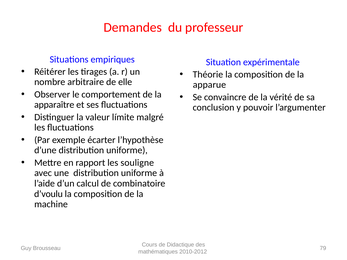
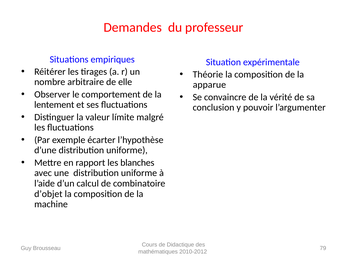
apparaître: apparaître -> lentement (54, 105)
souligne: souligne -> blanches (137, 163)
d’voulu: d’voulu -> d’objet (48, 194)
